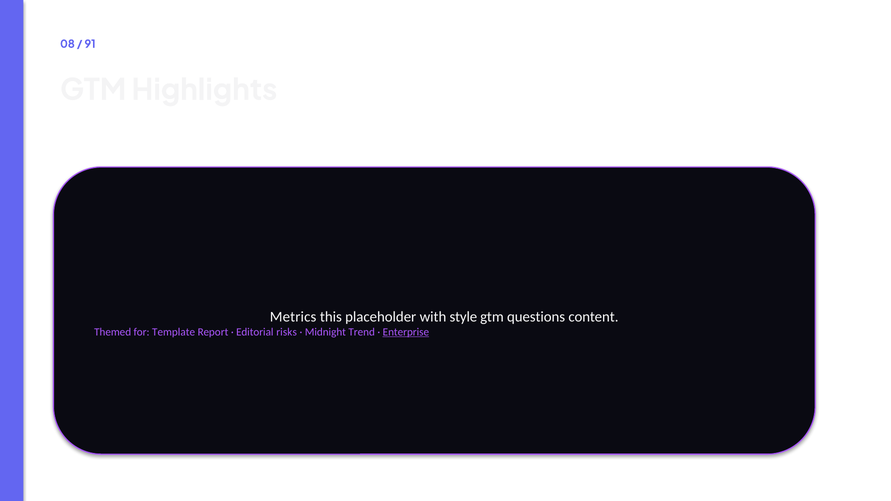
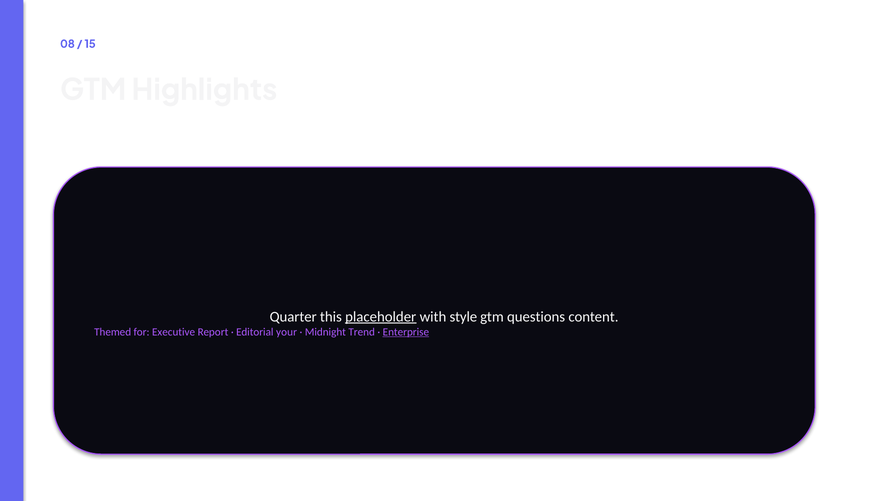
91: 91 -> 15 (90, 44)
Metrics: Metrics -> Quarter (293, 317)
placeholder underline: none -> present (381, 317)
Template: Template -> Executive (174, 332)
risks: risks -> your (287, 332)
